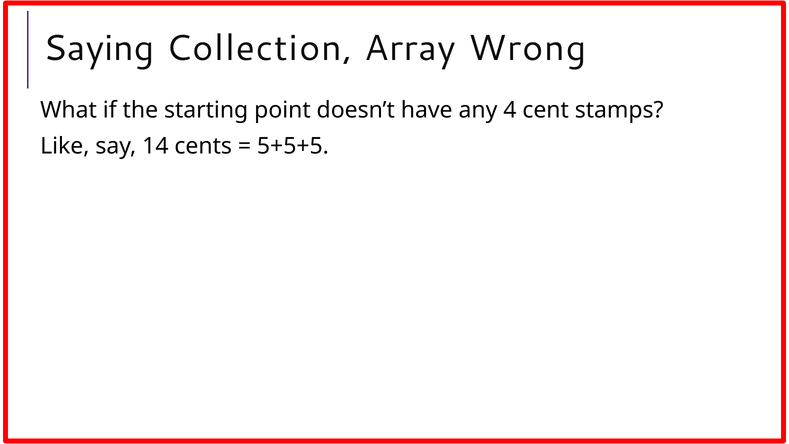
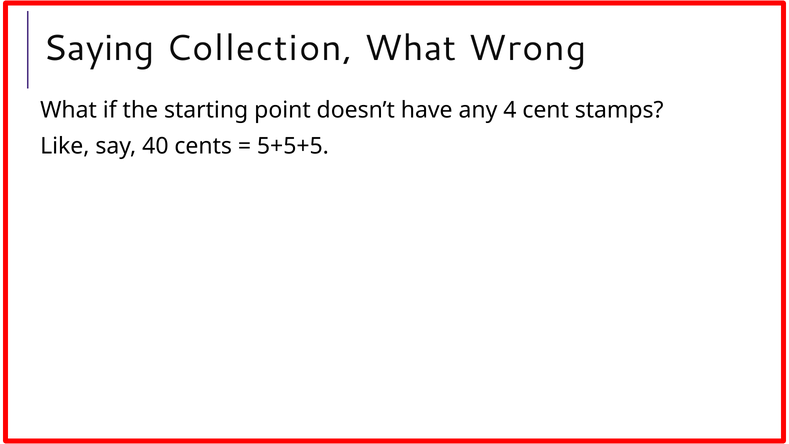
Collection Array: Array -> What (410, 48)
14: 14 -> 40 (155, 146)
